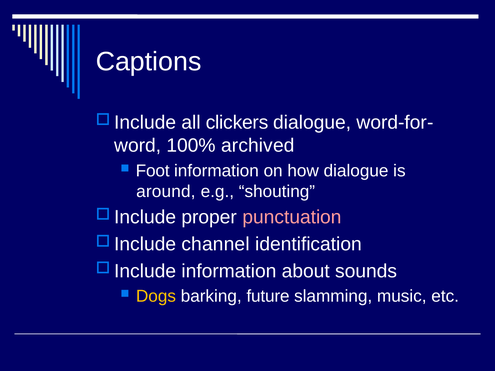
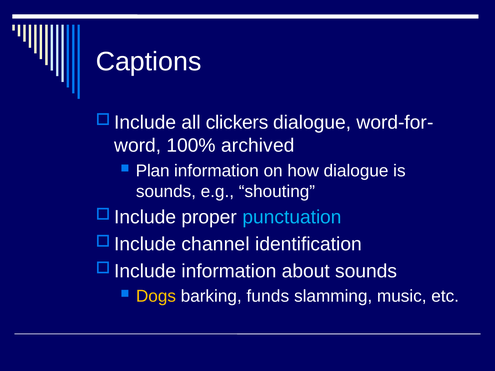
Foot: Foot -> Plan (153, 171)
around: around -> sounds (166, 192)
punctuation colour: pink -> light blue (292, 217)
future: future -> funds (268, 296)
